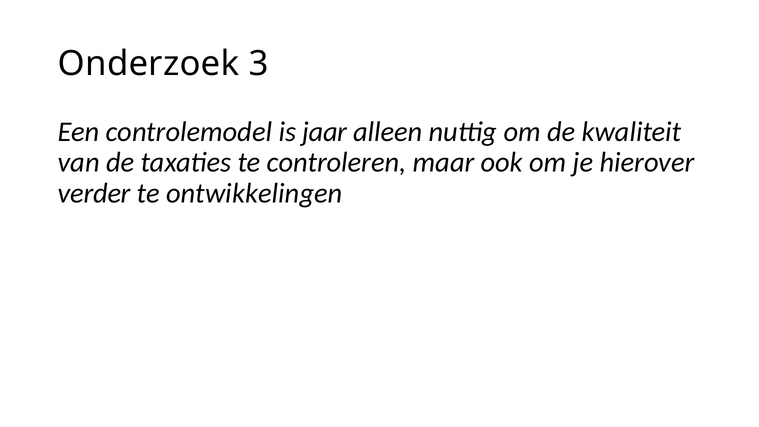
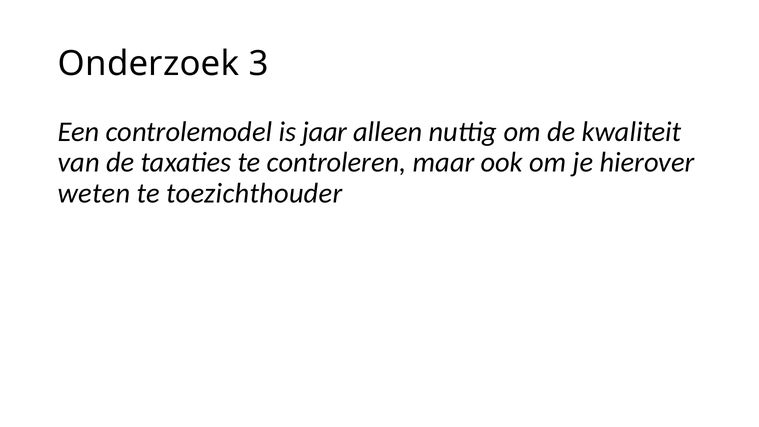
verder: verder -> weten (94, 193)
ontwikkelingen: ontwikkelingen -> toezichthouder (254, 193)
